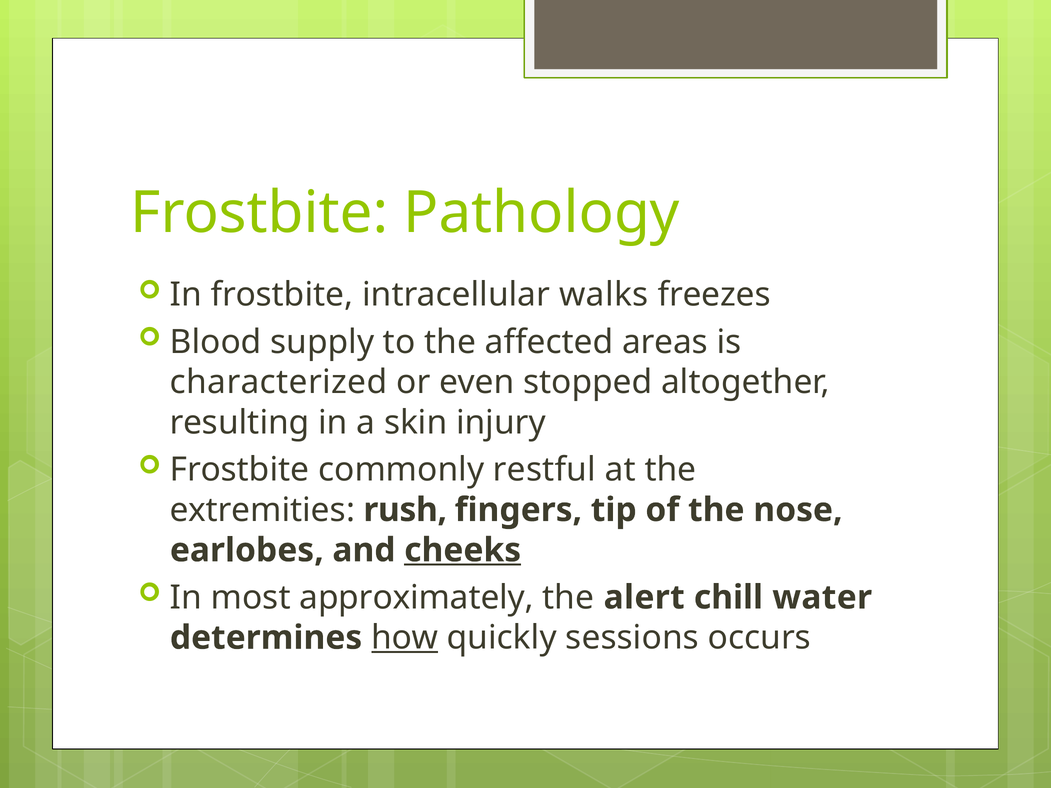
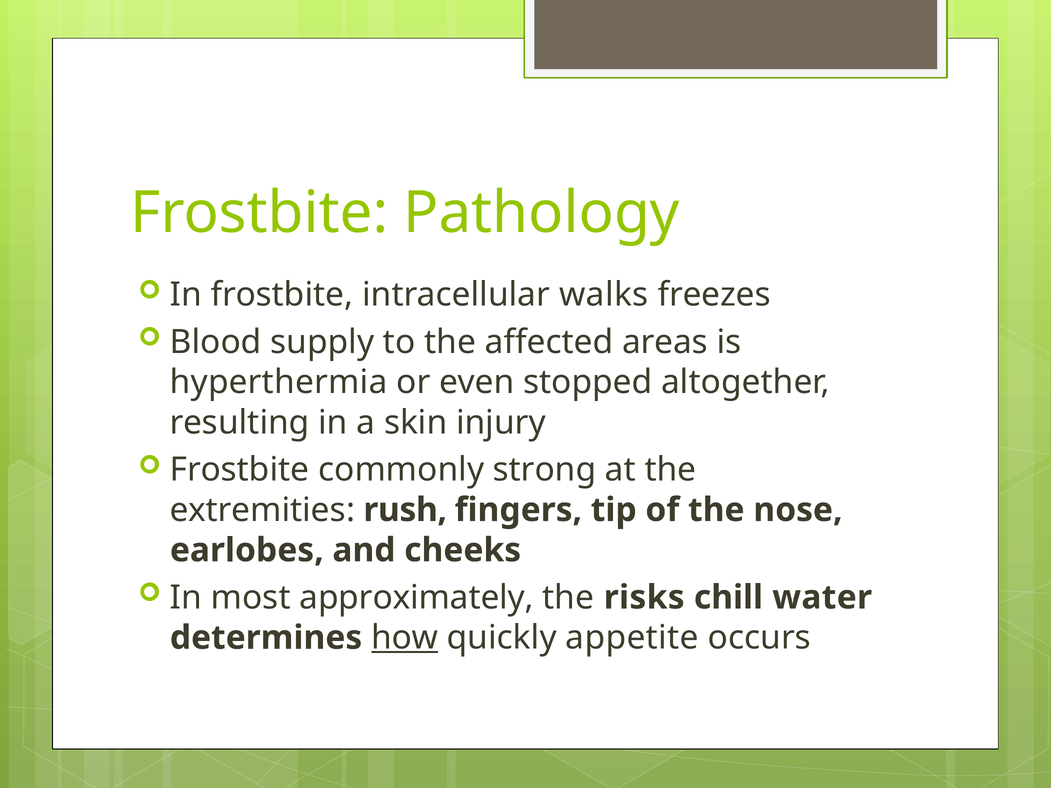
characterized: characterized -> hyperthermia (279, 382)
restful: restful -> strong (545, 470)
cheeks underline: present -> none (463, 550)
alert: alert -> risks (644, 598)
sessions: sessions -> appetite (632, 638)
